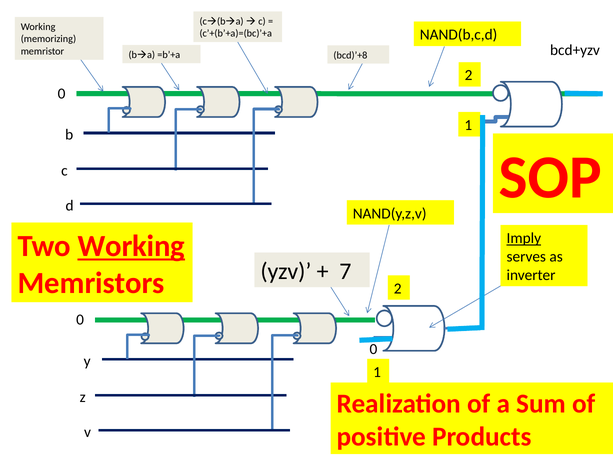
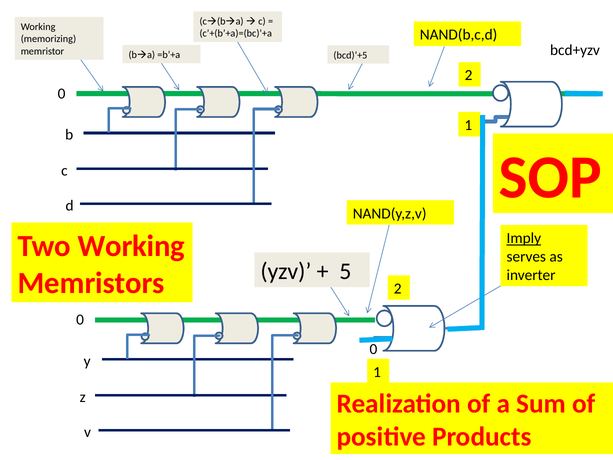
bcd)’+8: bcd)’+8 -> bcd)’+5 (350, 55)
Working underline: present -> none (131, 246)
7: 7 -> 5 (345, 271)
